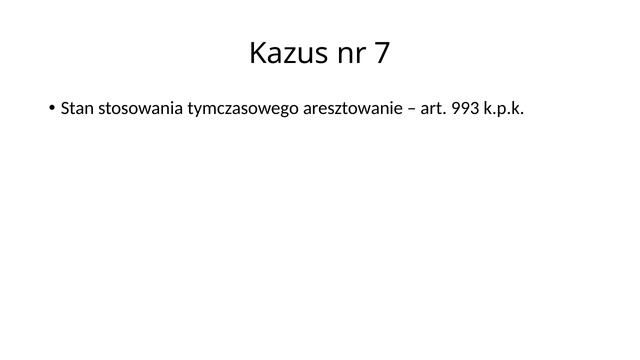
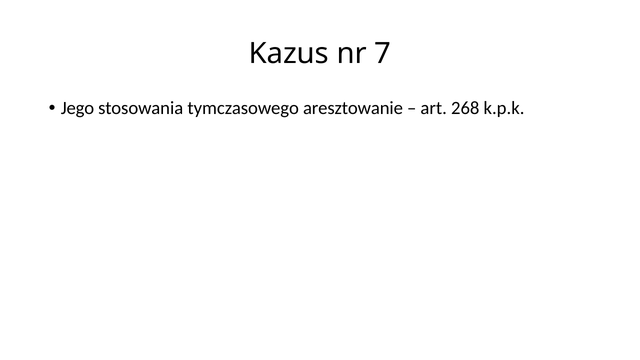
Stan: Stan -> Jego (77, 108)
993: 993 -> 268 (465, 108)
